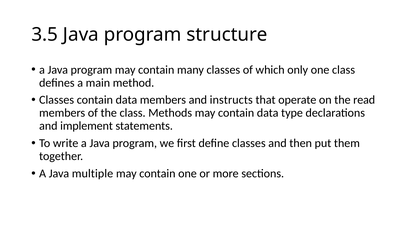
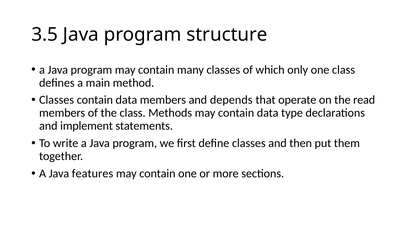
instructs: instructs -> depends (231, 100)
multiple: multiple -> features (93, 173)
